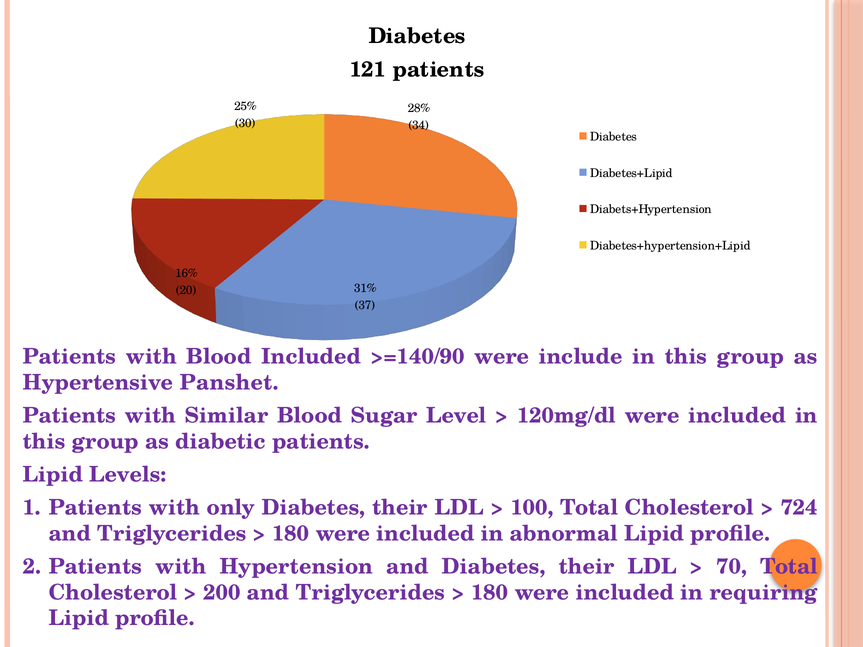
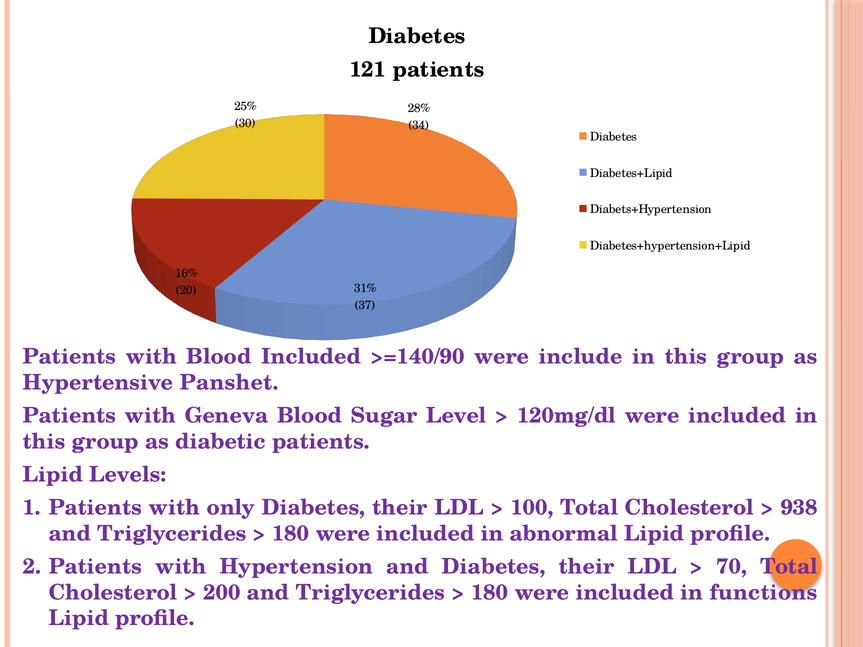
Similar: Similar -> Geneva (226, 416)
724: 724 -> 938 (799, 508)
requiring: requiring -> functions (764, 593)
